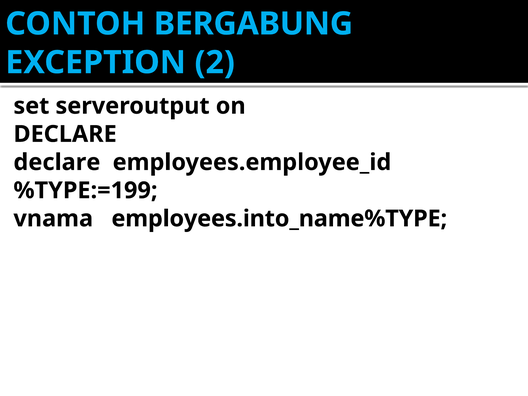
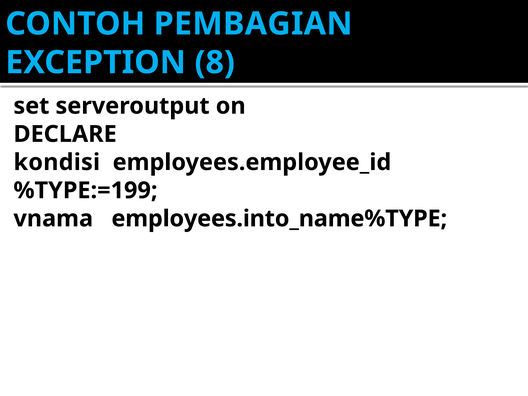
BERGABUNG: BERGABUNG -> PEMBAGIAN (253, 24)
2: 2 -> 8 (215, 63)
declare: declare -> kondisi (57, 162)
